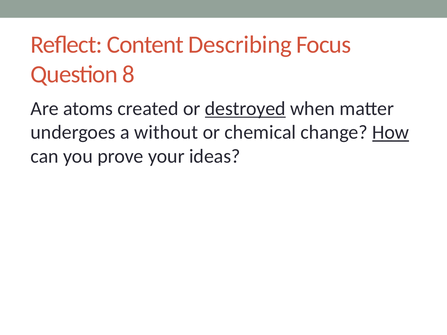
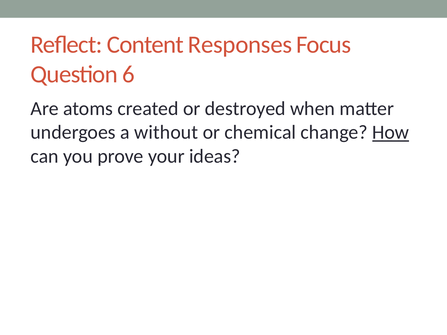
Describing: Describing -> Responses (240, 45)
8: 8 -> 6 (128, 74)
destroyed underline: present -> none (245, 109)
